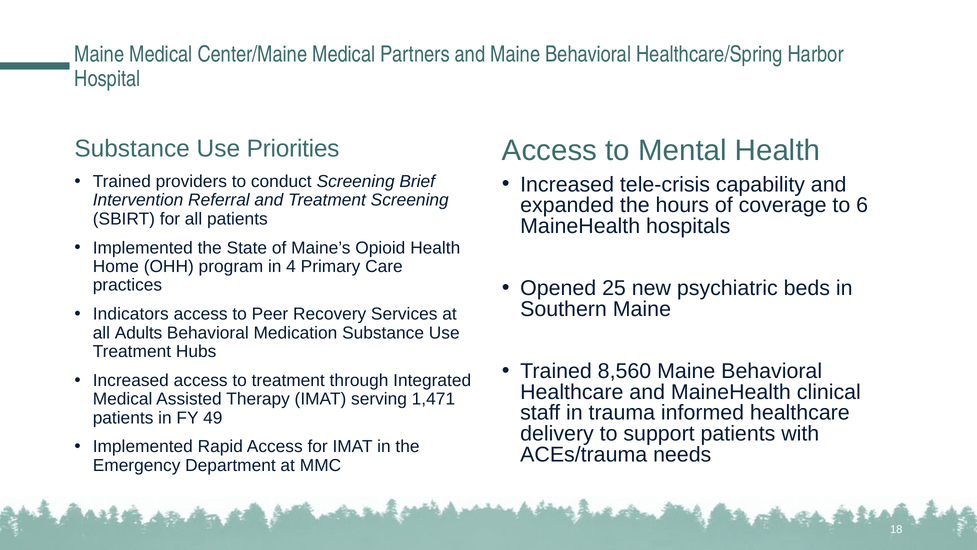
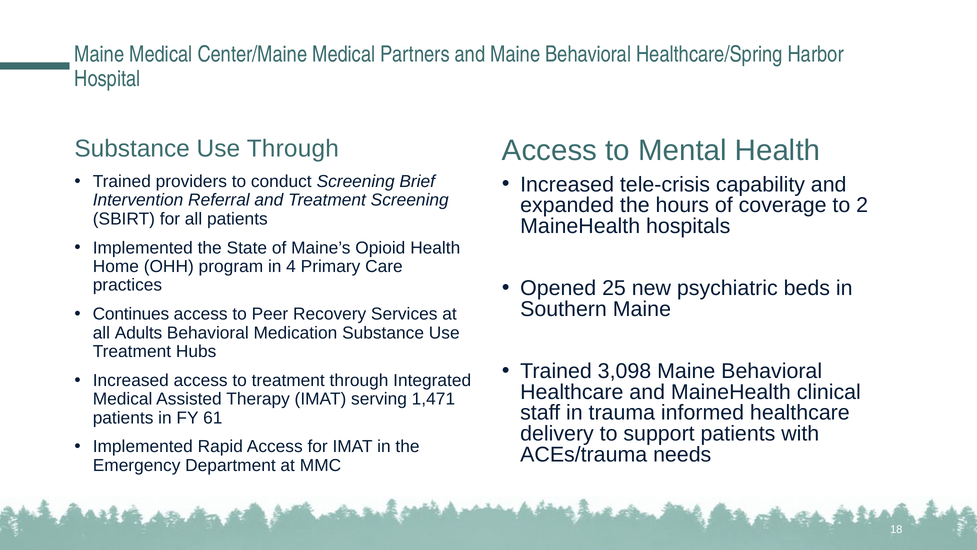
Use Priorities: Priorities -> Through (293, 149)
6: 6 -> 2 (862, 205)
Indicators: Indicators -> Continues (131, 314)
8,560: 8,560 -> 3,098 (624, 371)
49: 49 -> 61 (213, 418)
